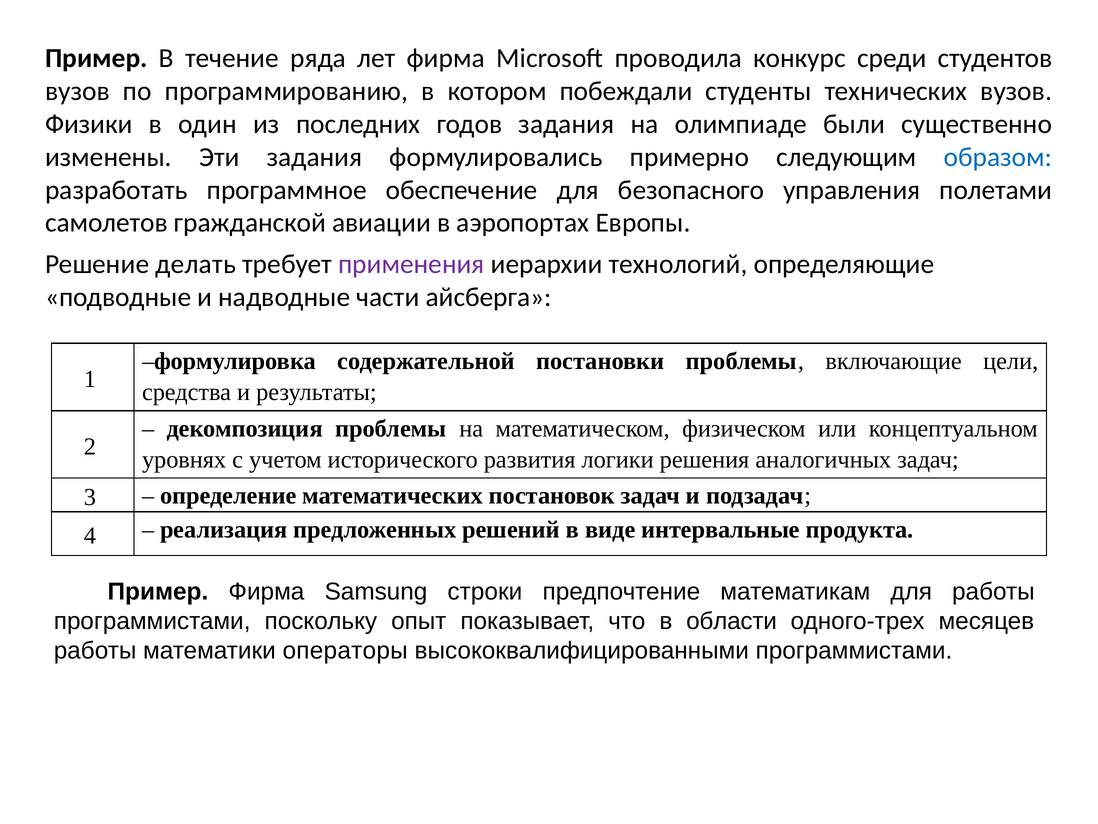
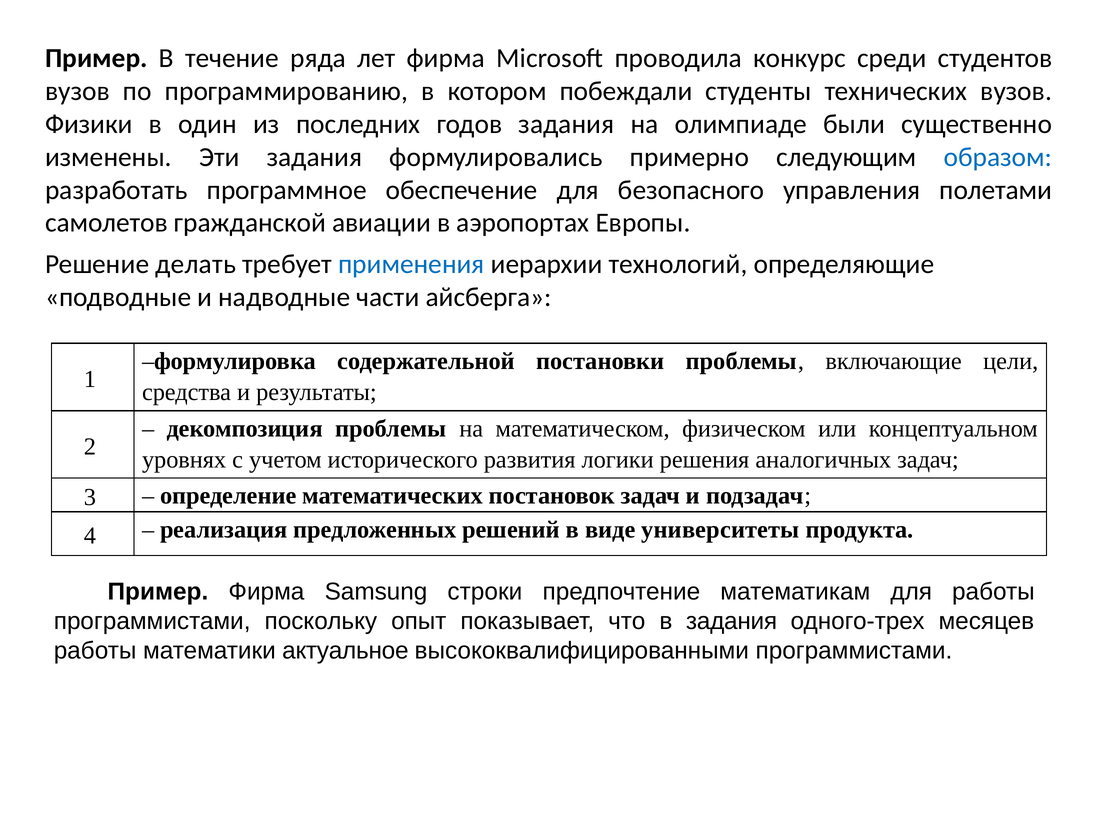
применения colour: purple -> blue (411, 264)
интервальные: интервальные -> университеты (720, 529)
в области: области -> задания (732, 621)
операторы: операторы -> актуальное (345, 650)
